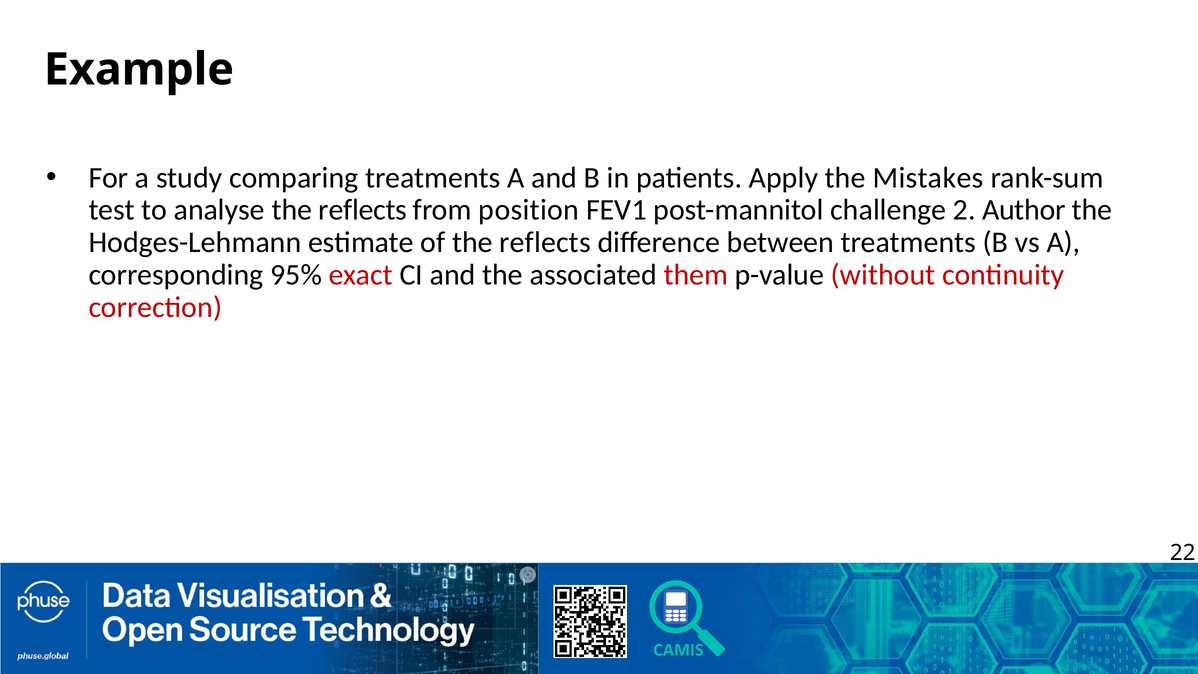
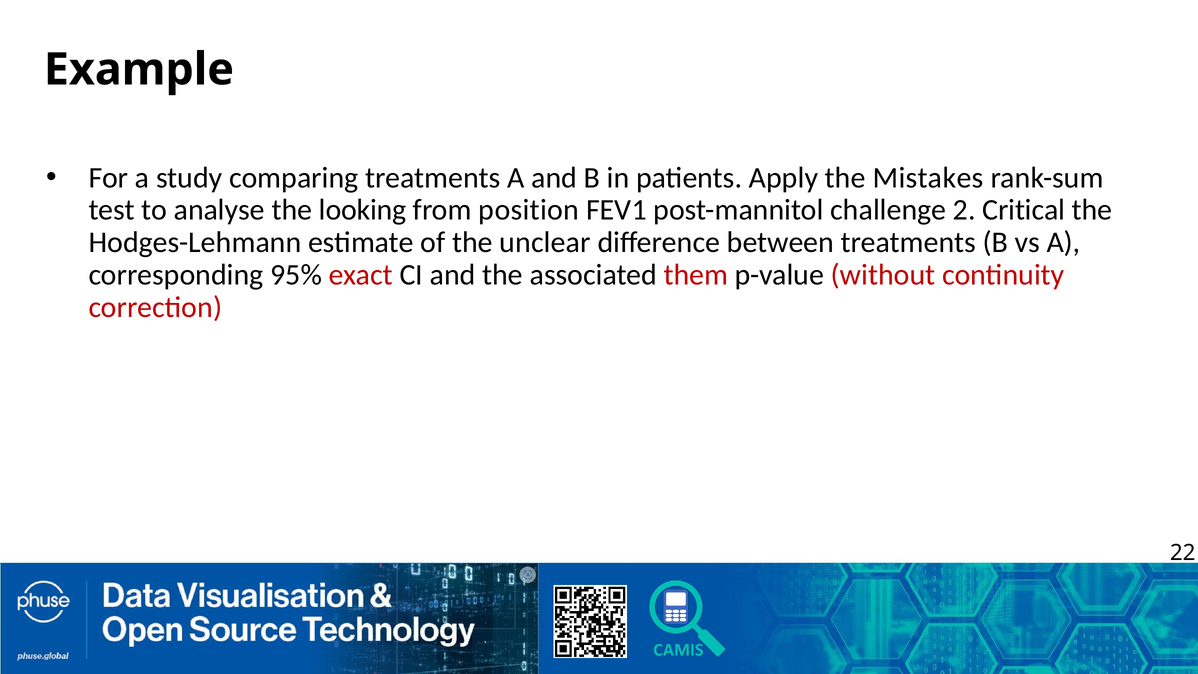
analyse the reflects: reflects -> looking (363, 210)
Author: Author -> Critical (1024, 210)
of the reflects: reflects -> unclear (545, 242)
